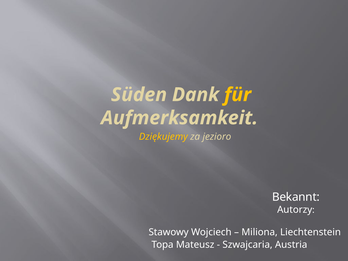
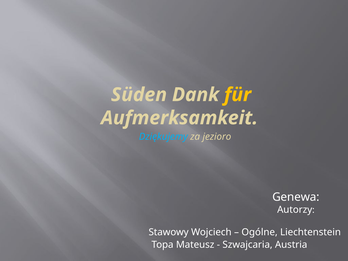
Dziękujemy colour: yellow -> light blue (163, 137)
Bekannt: Bekannt -> Genewa (296, 197)
Miliona: Miliona -> Ogólne (260, 232)
